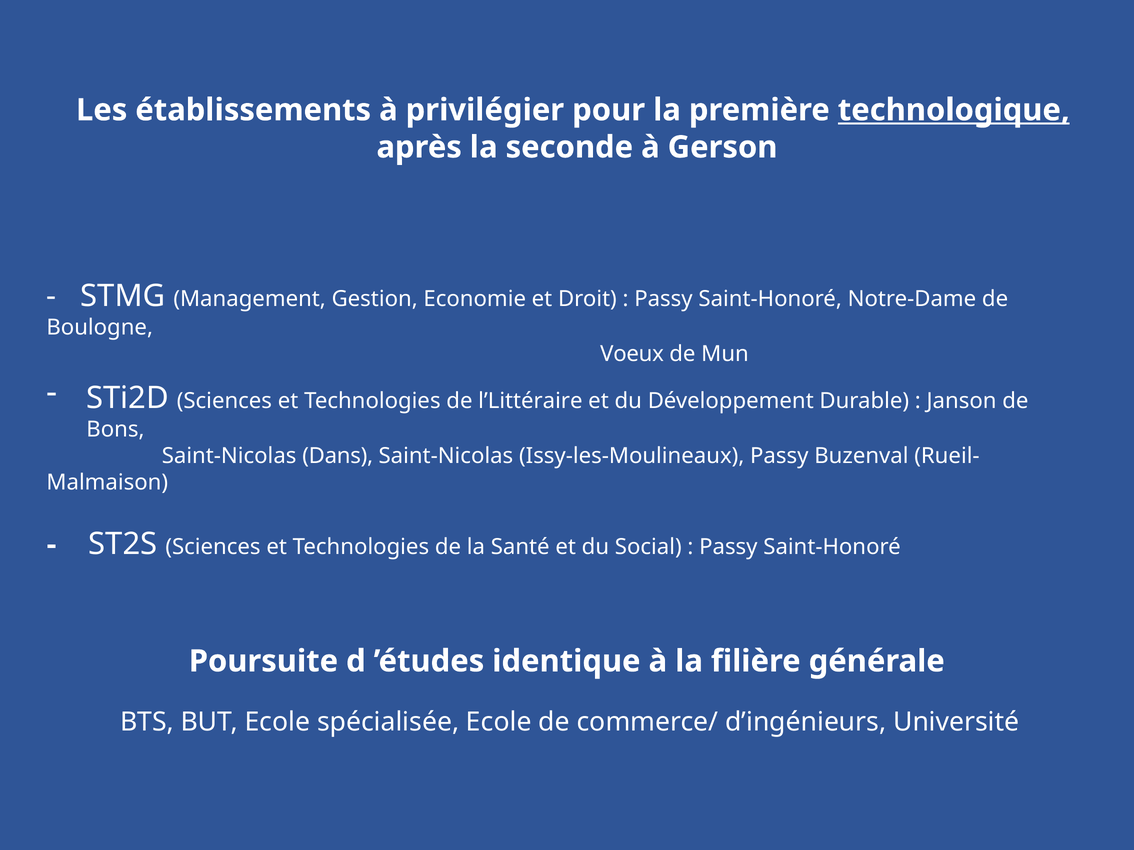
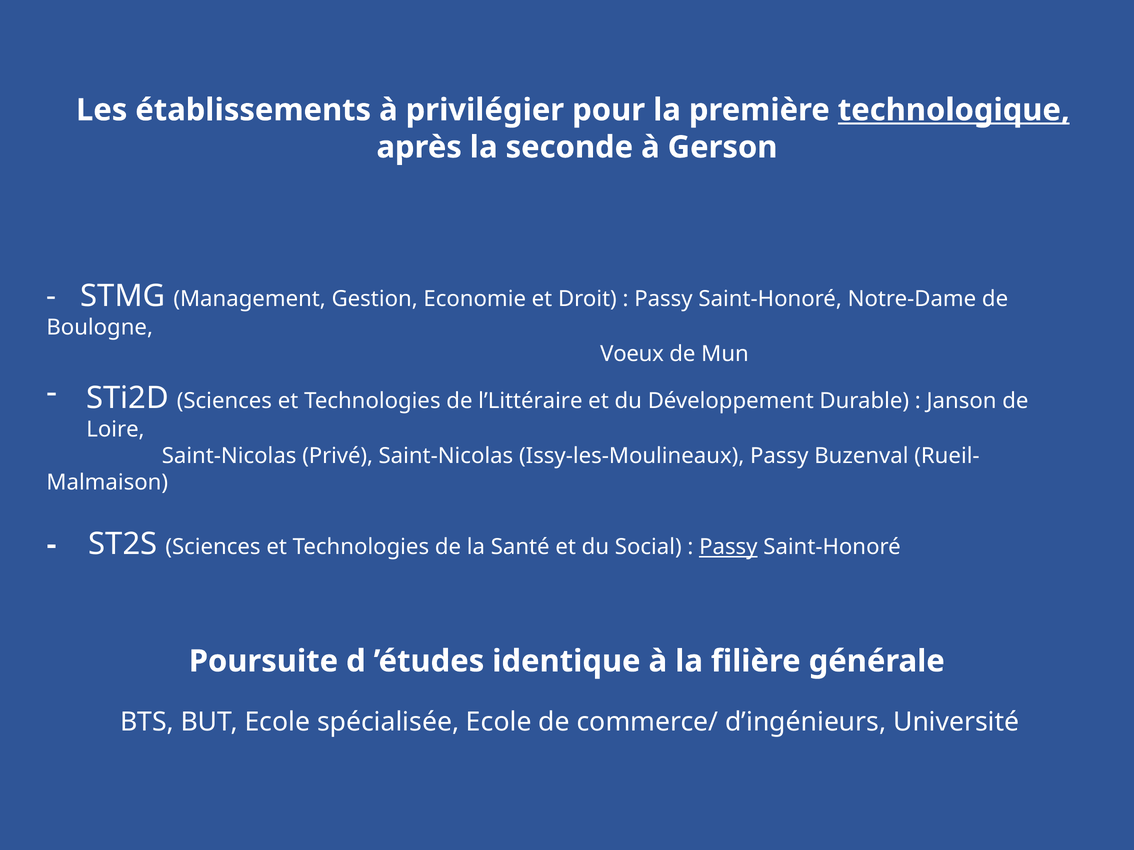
Bons: Bons -> Loire (115, 430)
Dans: Dans -> Privé (338, 456)
Passy underline: none -> present (728, 548)
